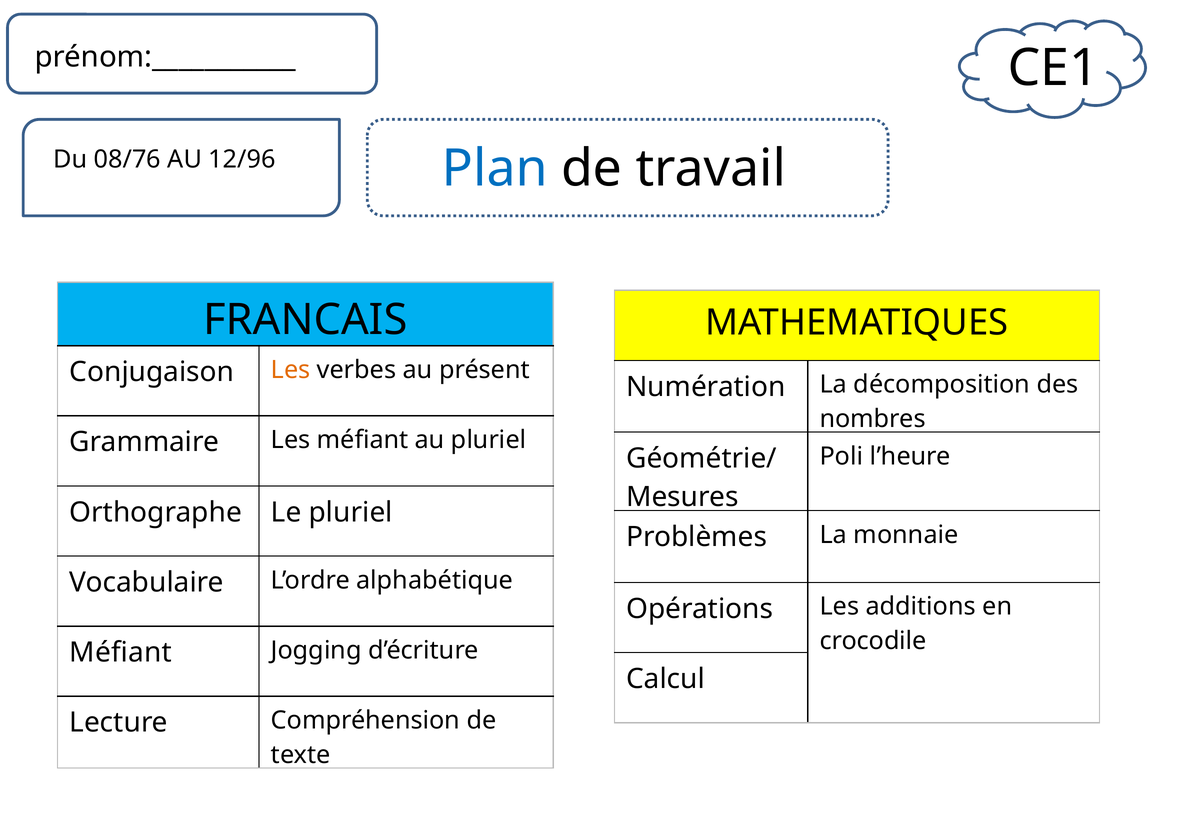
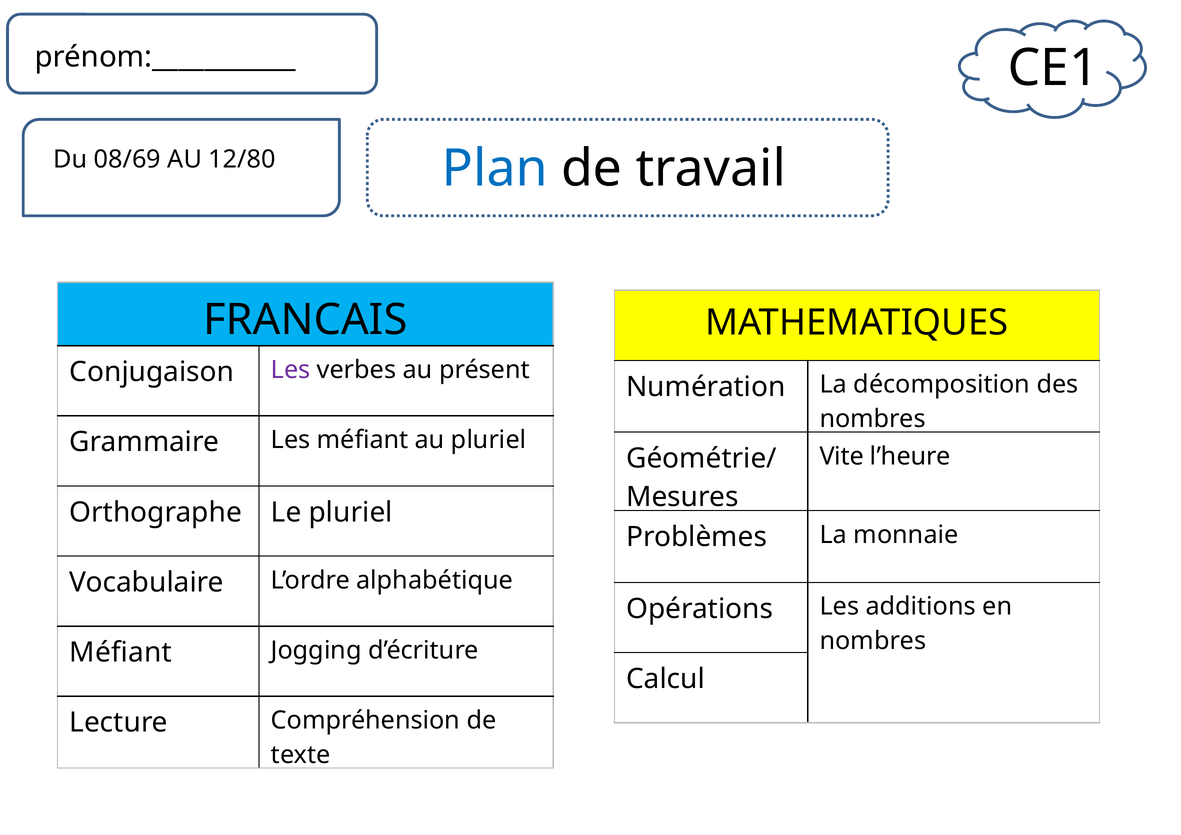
08/76: 08/76 -> 08/69 (127, 160)
12/96: 12/96 -> 12/80 (242, 160)
Les colour: orange -> purple (291, 370)
Poli: Poli -> Vite (842, 456)
crocodile: crocodile -> nombres (873, 641)
